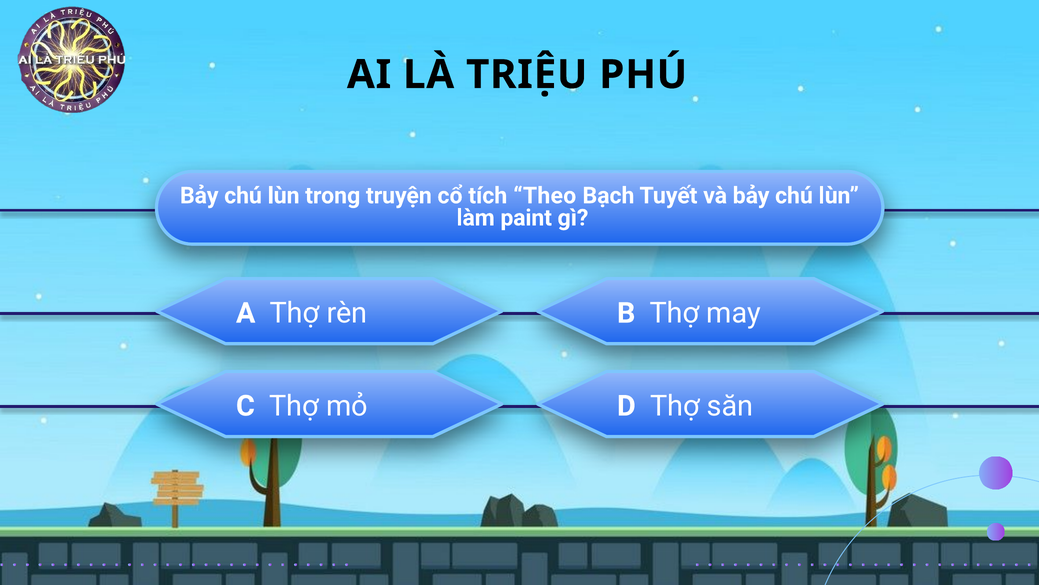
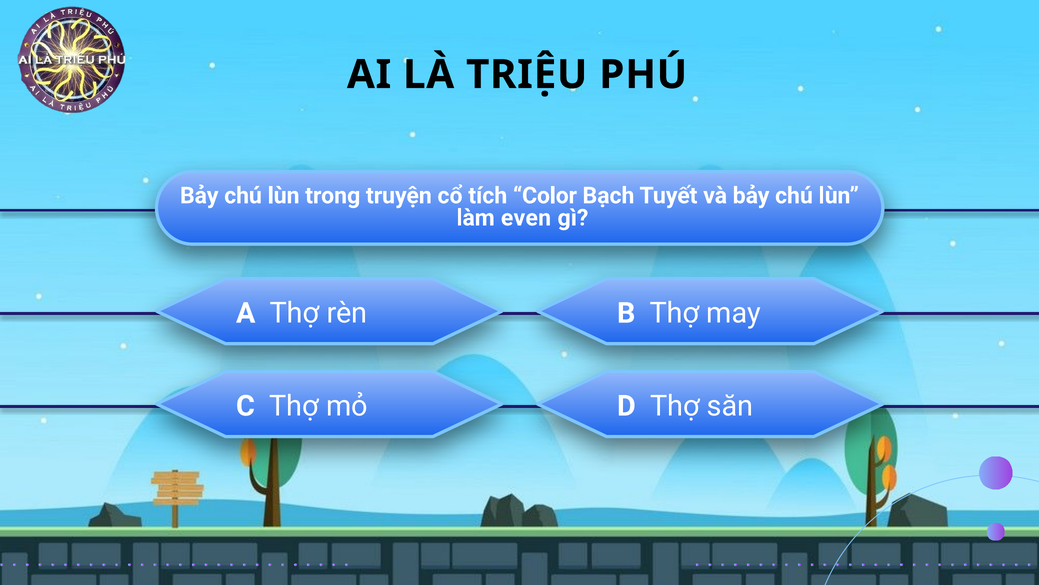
Theo: Theo -> Color (545, 195)
paint: paint -> even (526, 218)
